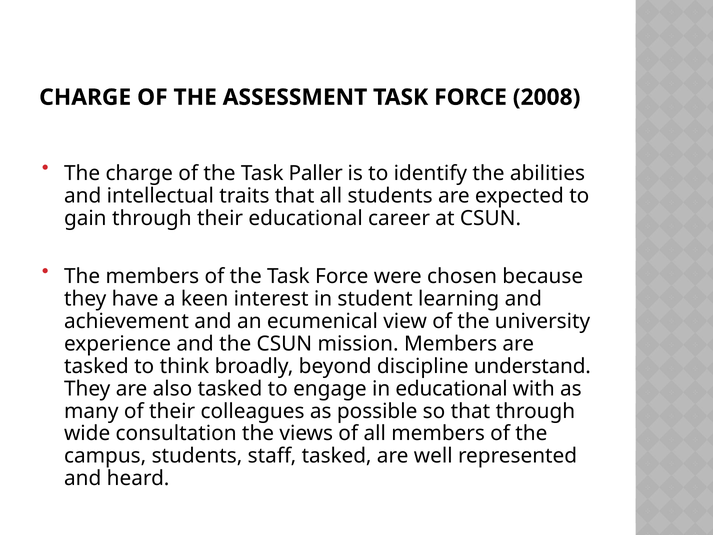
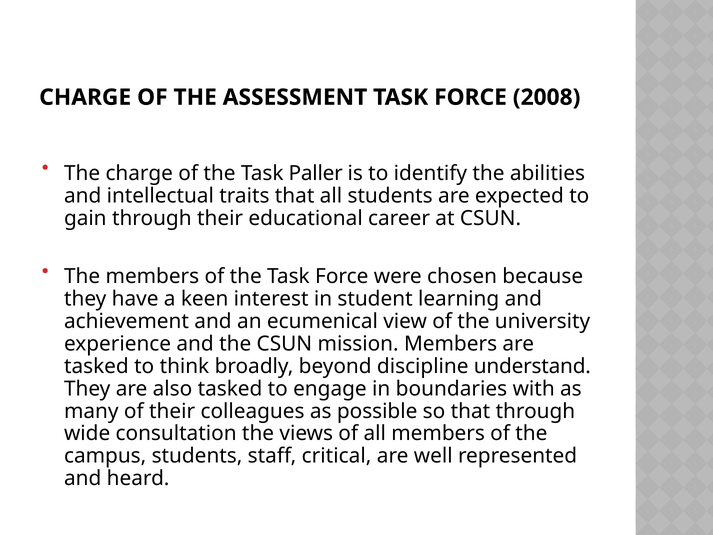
in educational: educational -> boundaries (451, 389)
staff tasked: tasked -> critical (337, 456)
